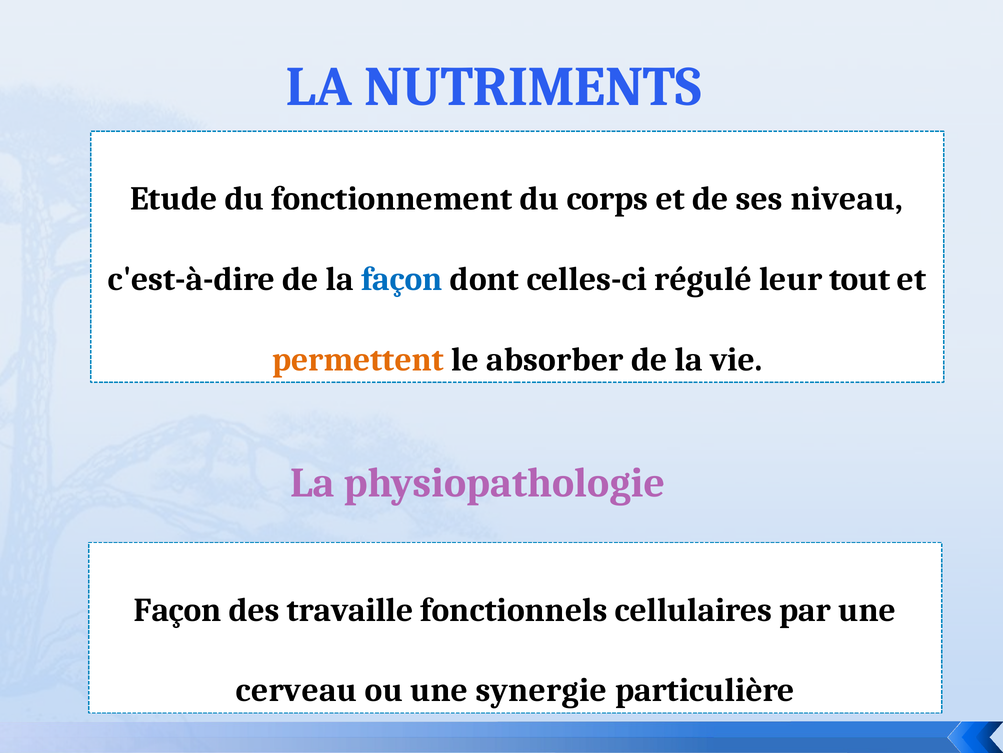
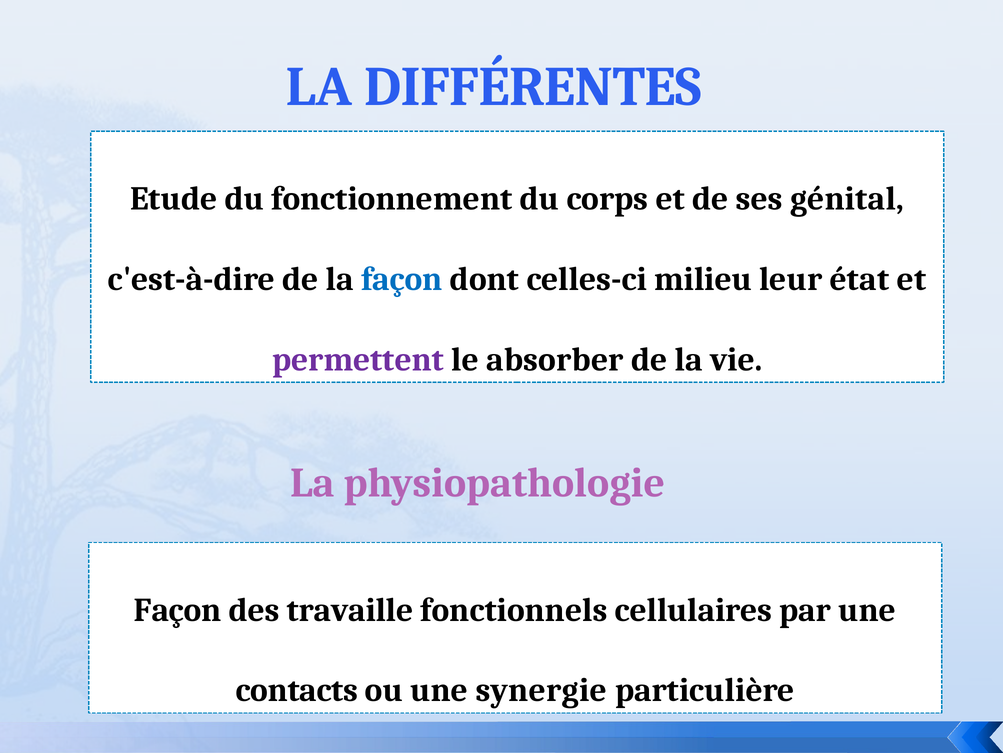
NUTRIMENTS: NUTRIMENTS -> DIFFÉRENTES (533, 87)
niveau: niveau -> génital (847, 199)
régulé: régulé -> milieu (703, 279)
tout: tout -> état (860, 279)
permettent colour: orange -> purple (358, 359)
cerveau: cerveau -> contacts (297, 690)
